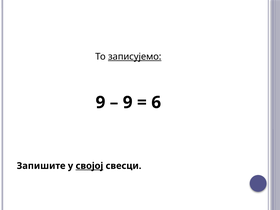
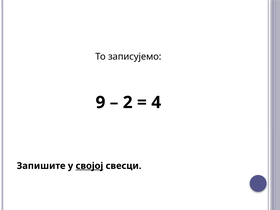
записујемо underline: present -> none (135, 57)
9: 9 -> 2 (128, 102)
6: 6 -> 4 (156, 102)
